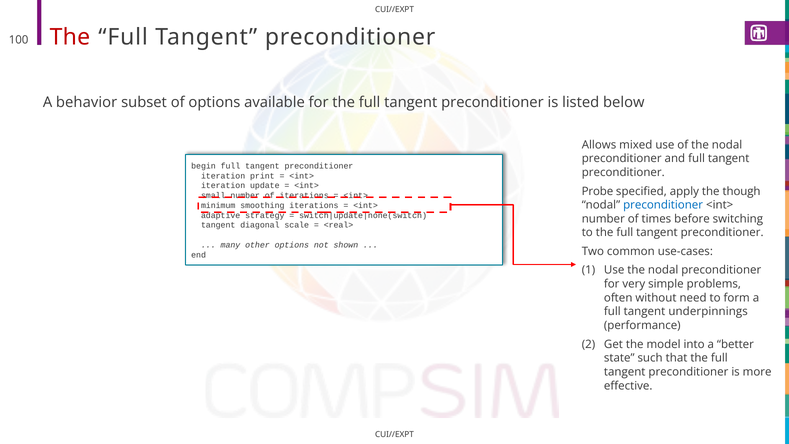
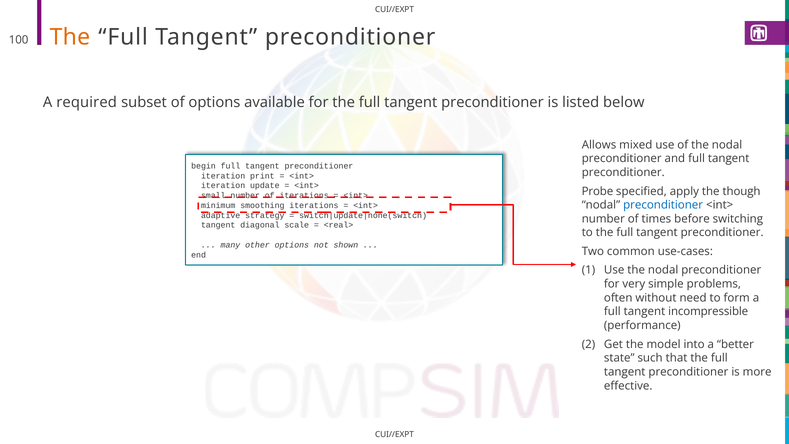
The colour: red -> orange (70, 37)
behavior: behavior -> required (87, 103)
underpinnings: underpinnings -> incompressible (708, 312)
